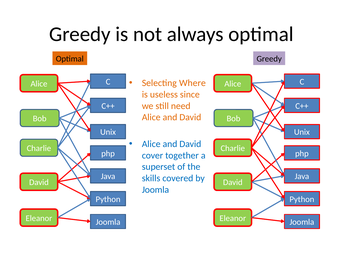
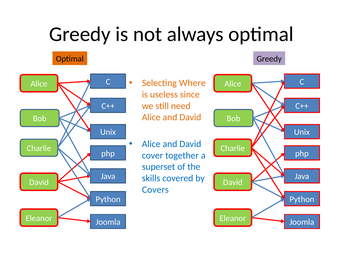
Joomla: Joomla -> Covers (155, 190)
